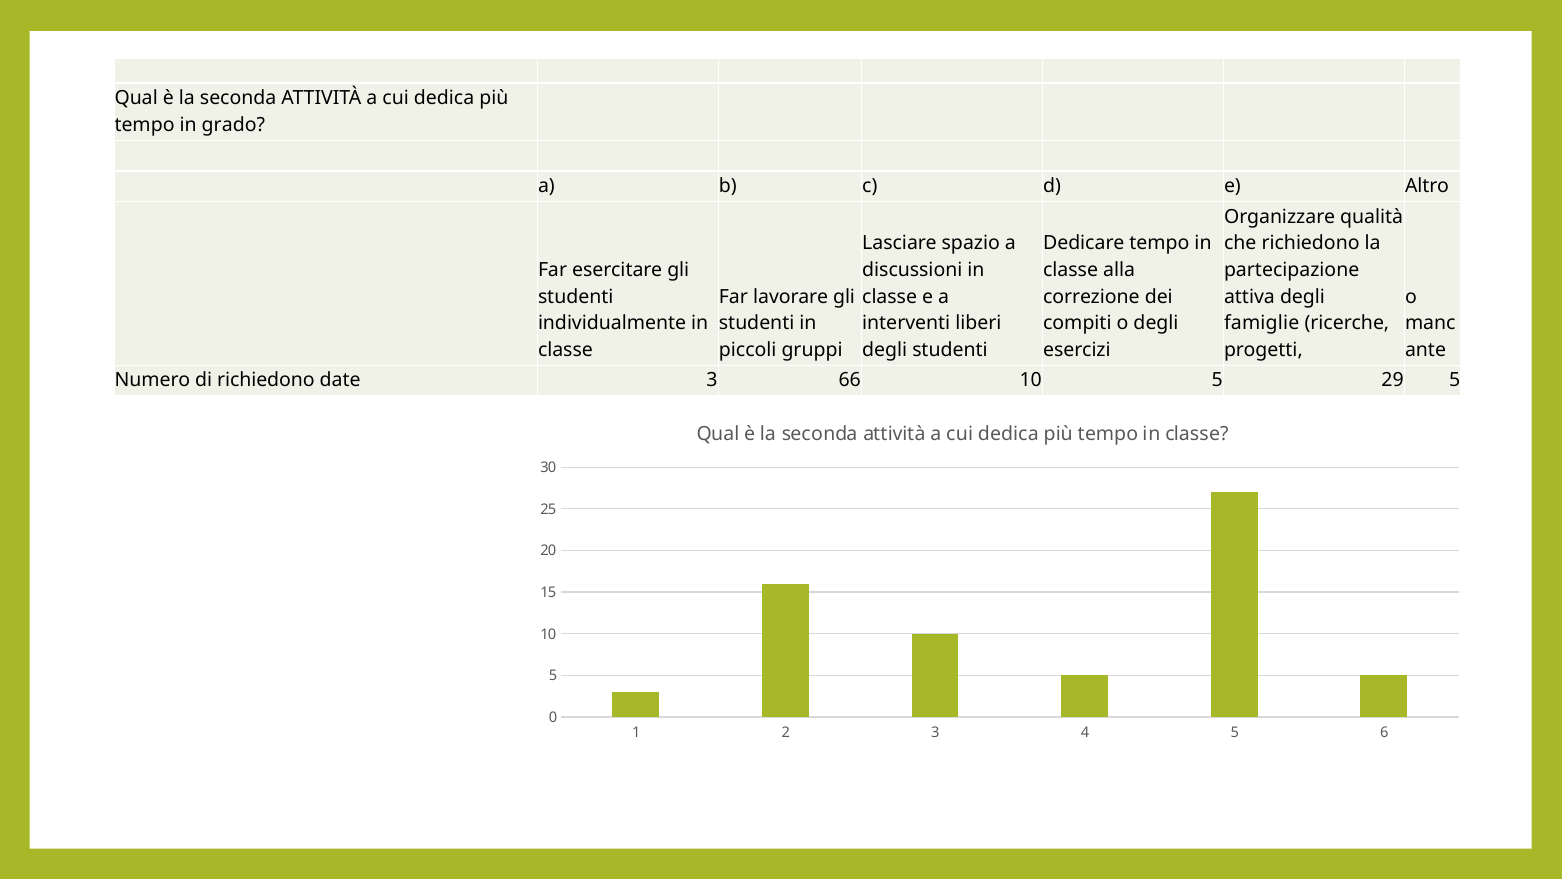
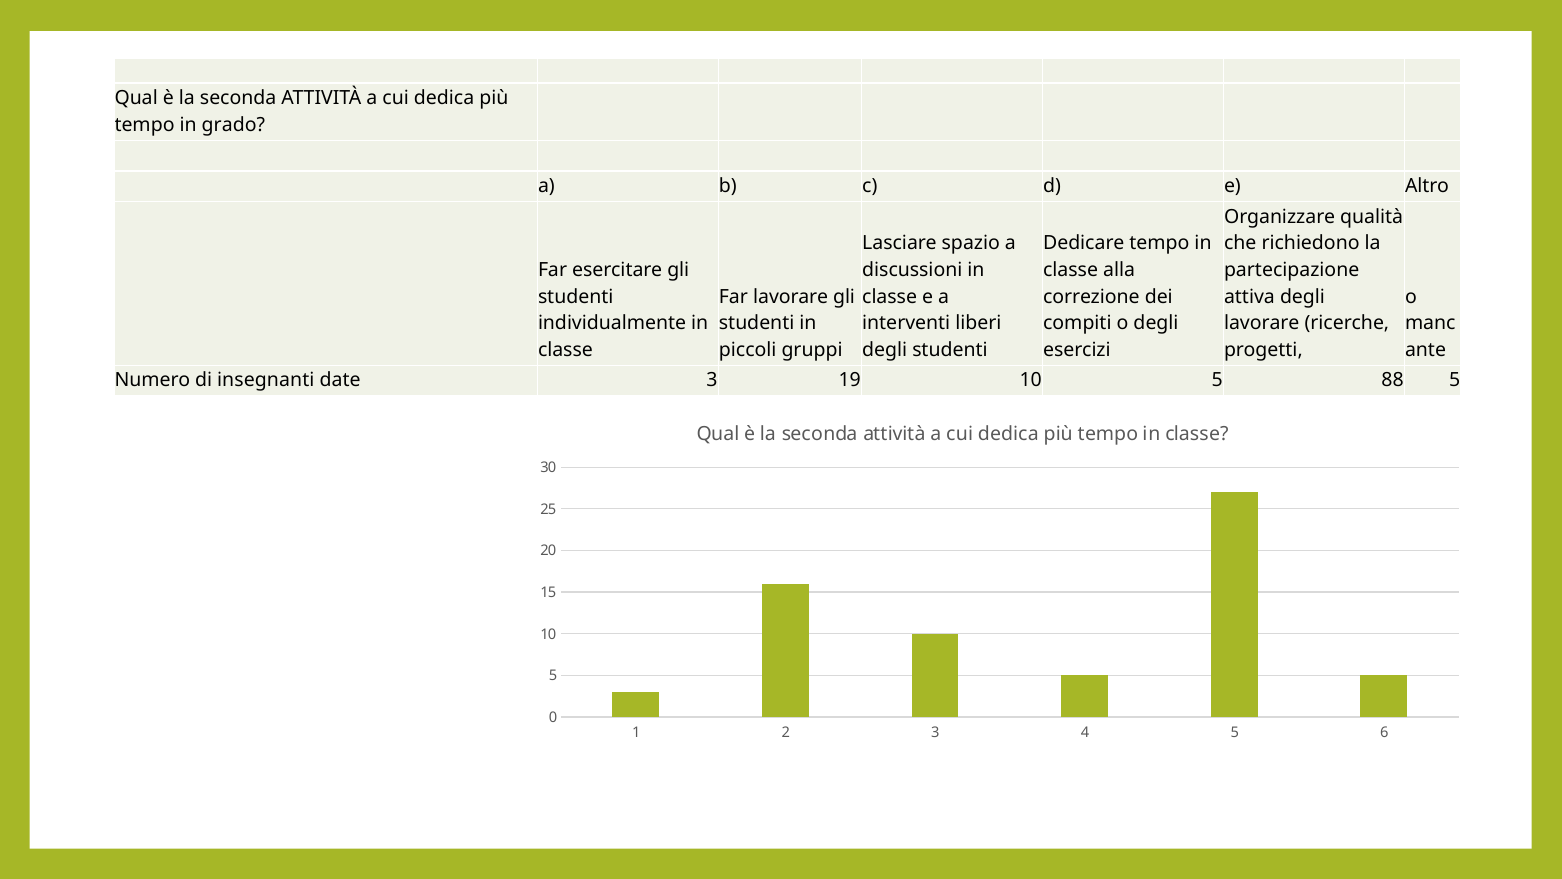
famiglie: famiglie -> lavorare (1262, 323)
di richiedono: richiedono -> insegnanti (266, 380)
66: 66 -> 19 (850, 380)
29: 29 -> 88 (1393, 380)
